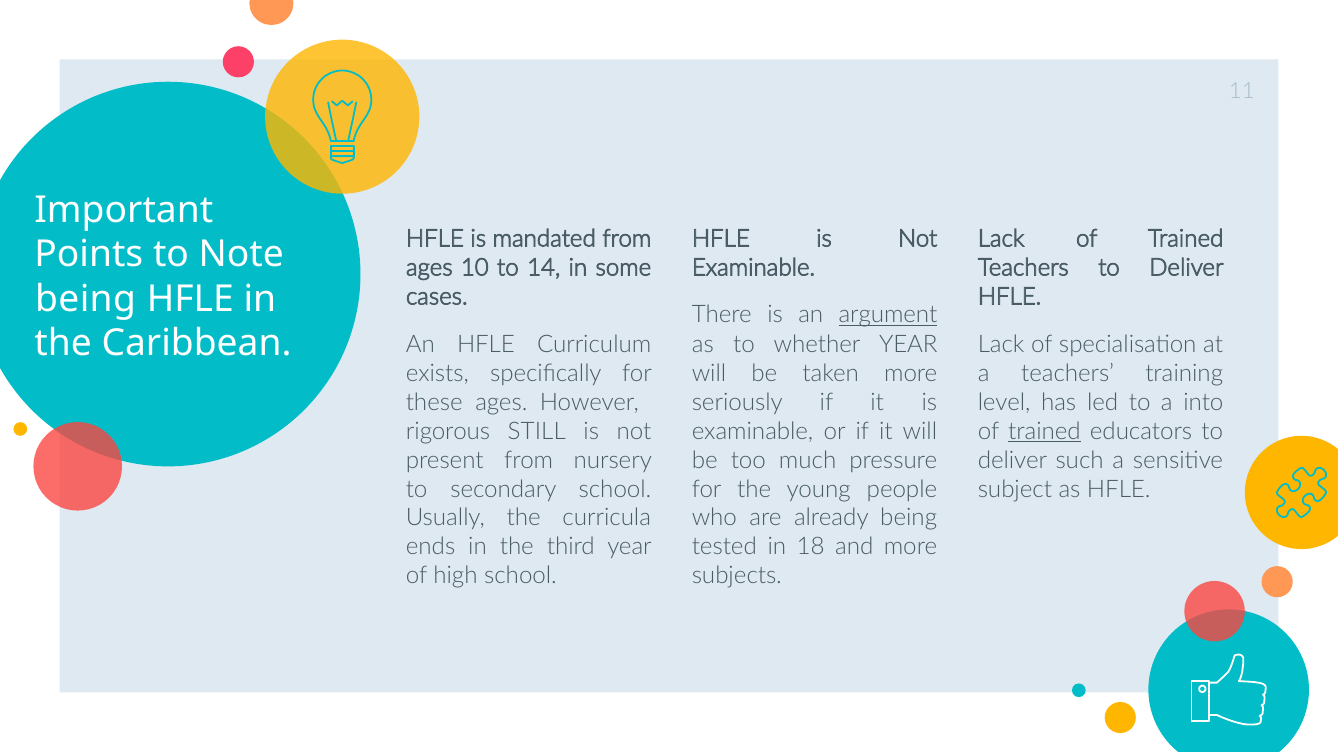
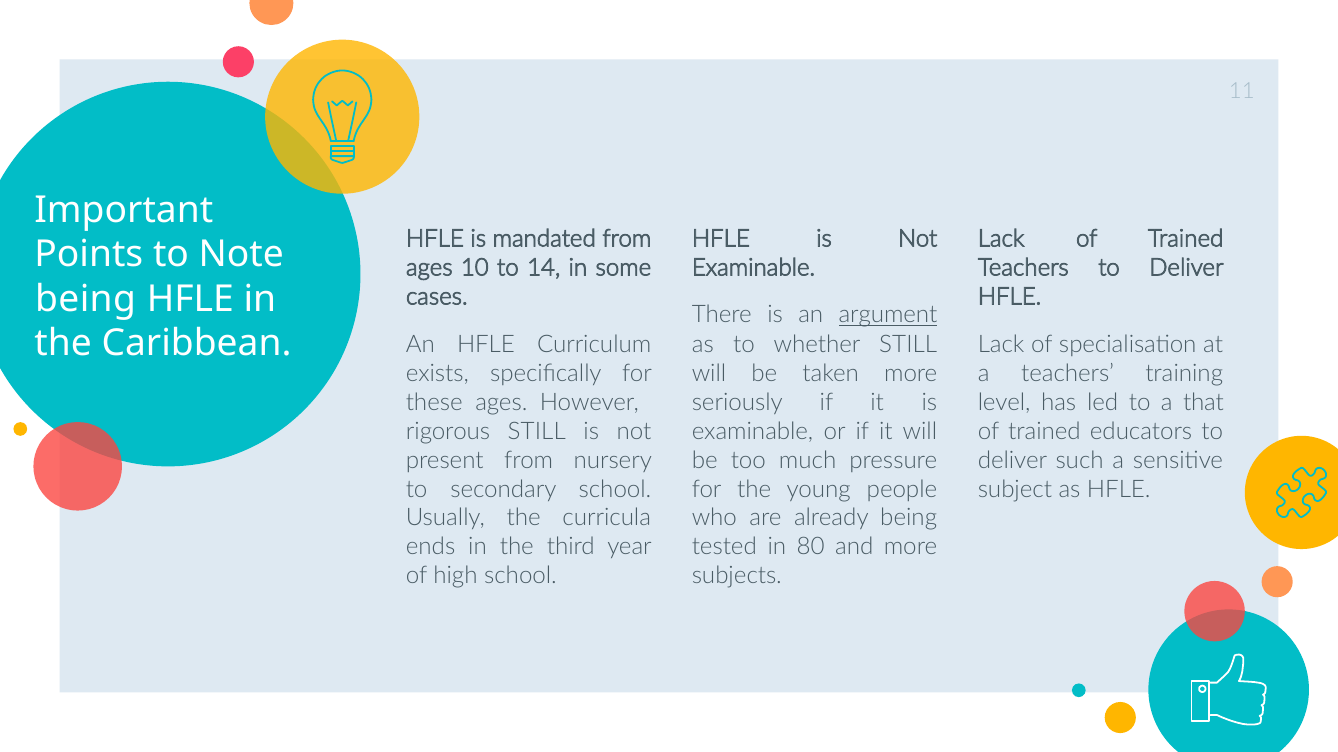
whether YEAR: YEAR -> STILL (908, 344)
into: into -> that (1203, 402)
trained underline: present -> none (1044, 431)
18: 18 -> 80 (811, 548)
